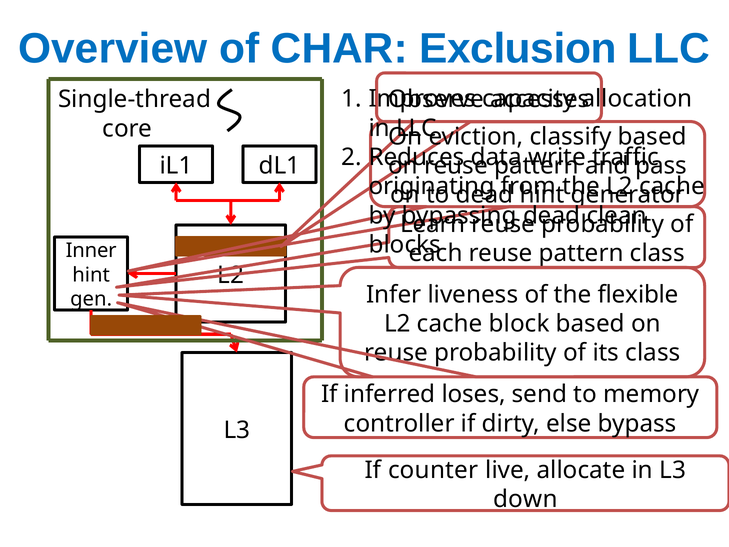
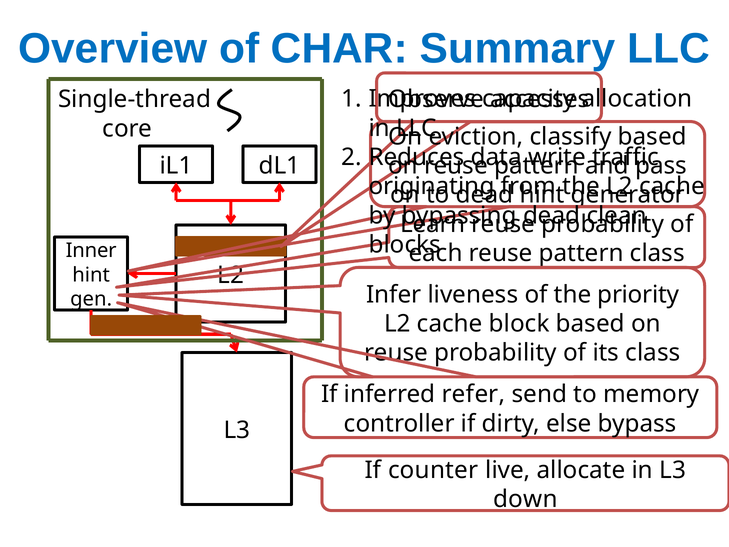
Exclusion: Exclusion -> Summary (517, 49)
flexible: flexible -> priority (638, 294)
loses: loses -> refer (473, 394)
